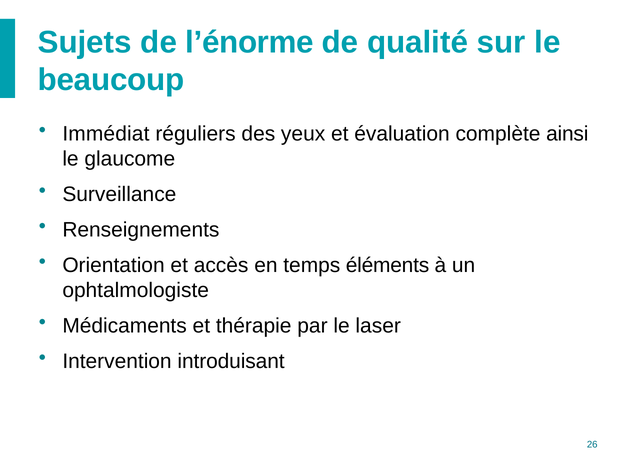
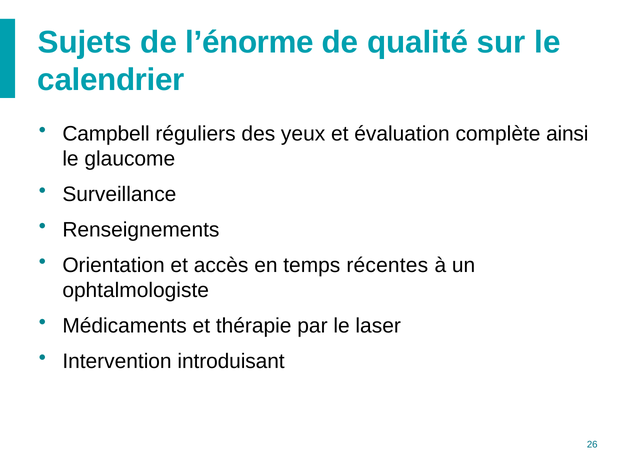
beaucoup: beaucoup -> calendrier (111, 80)
Immédiat: Immédiat -> Campbell (106, 134)
éléments: éléments -> récentes (387, 265)
